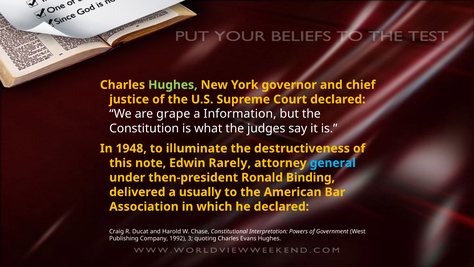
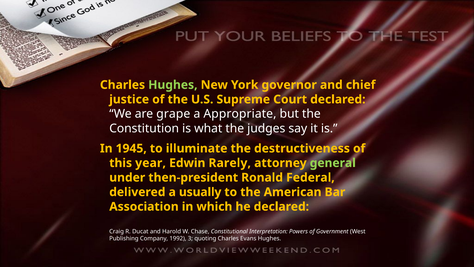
Information: Information -> Appropriate (240, 114)
1948: 1948 -> 1945 (131, 148)
note: note -> year (151, 163)
general colour: light blue -> light green (333, 163)
Binding: Binding -> Federal (310, 177)
